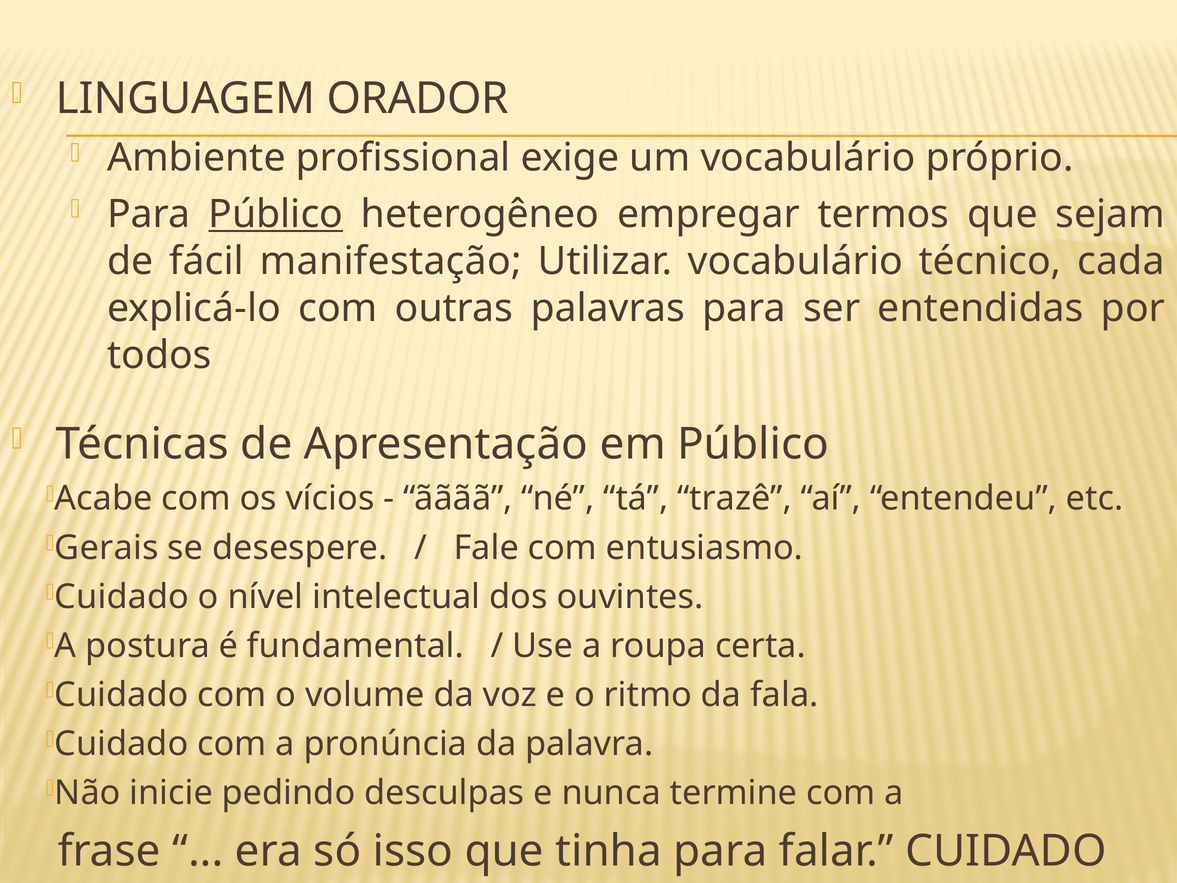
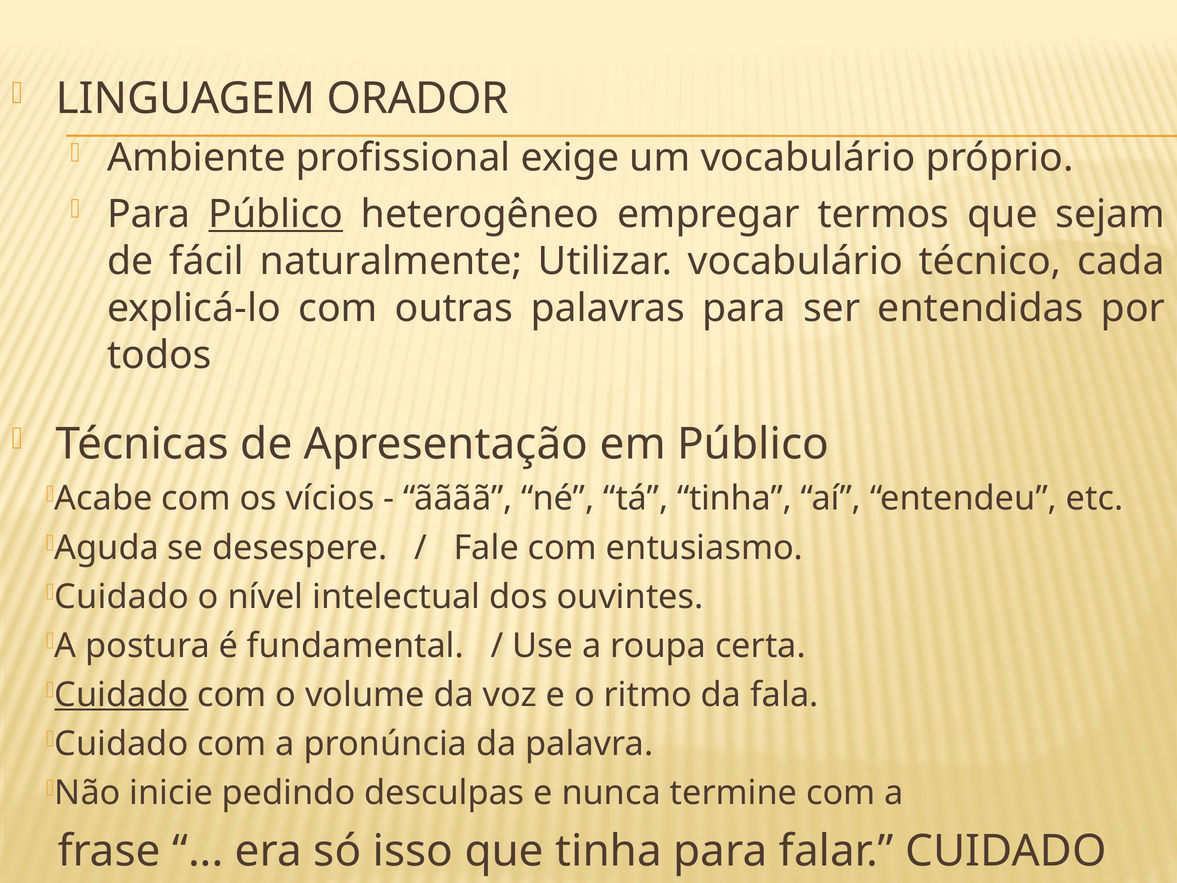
manifestação: manifestação -> naturalmente (391, 261)
tá trazê: trazê -> tinha (735, 498)
Gerais: Gerais -> Aguda (107, 548)
Cuidado underline: none -> present (121, 695)
